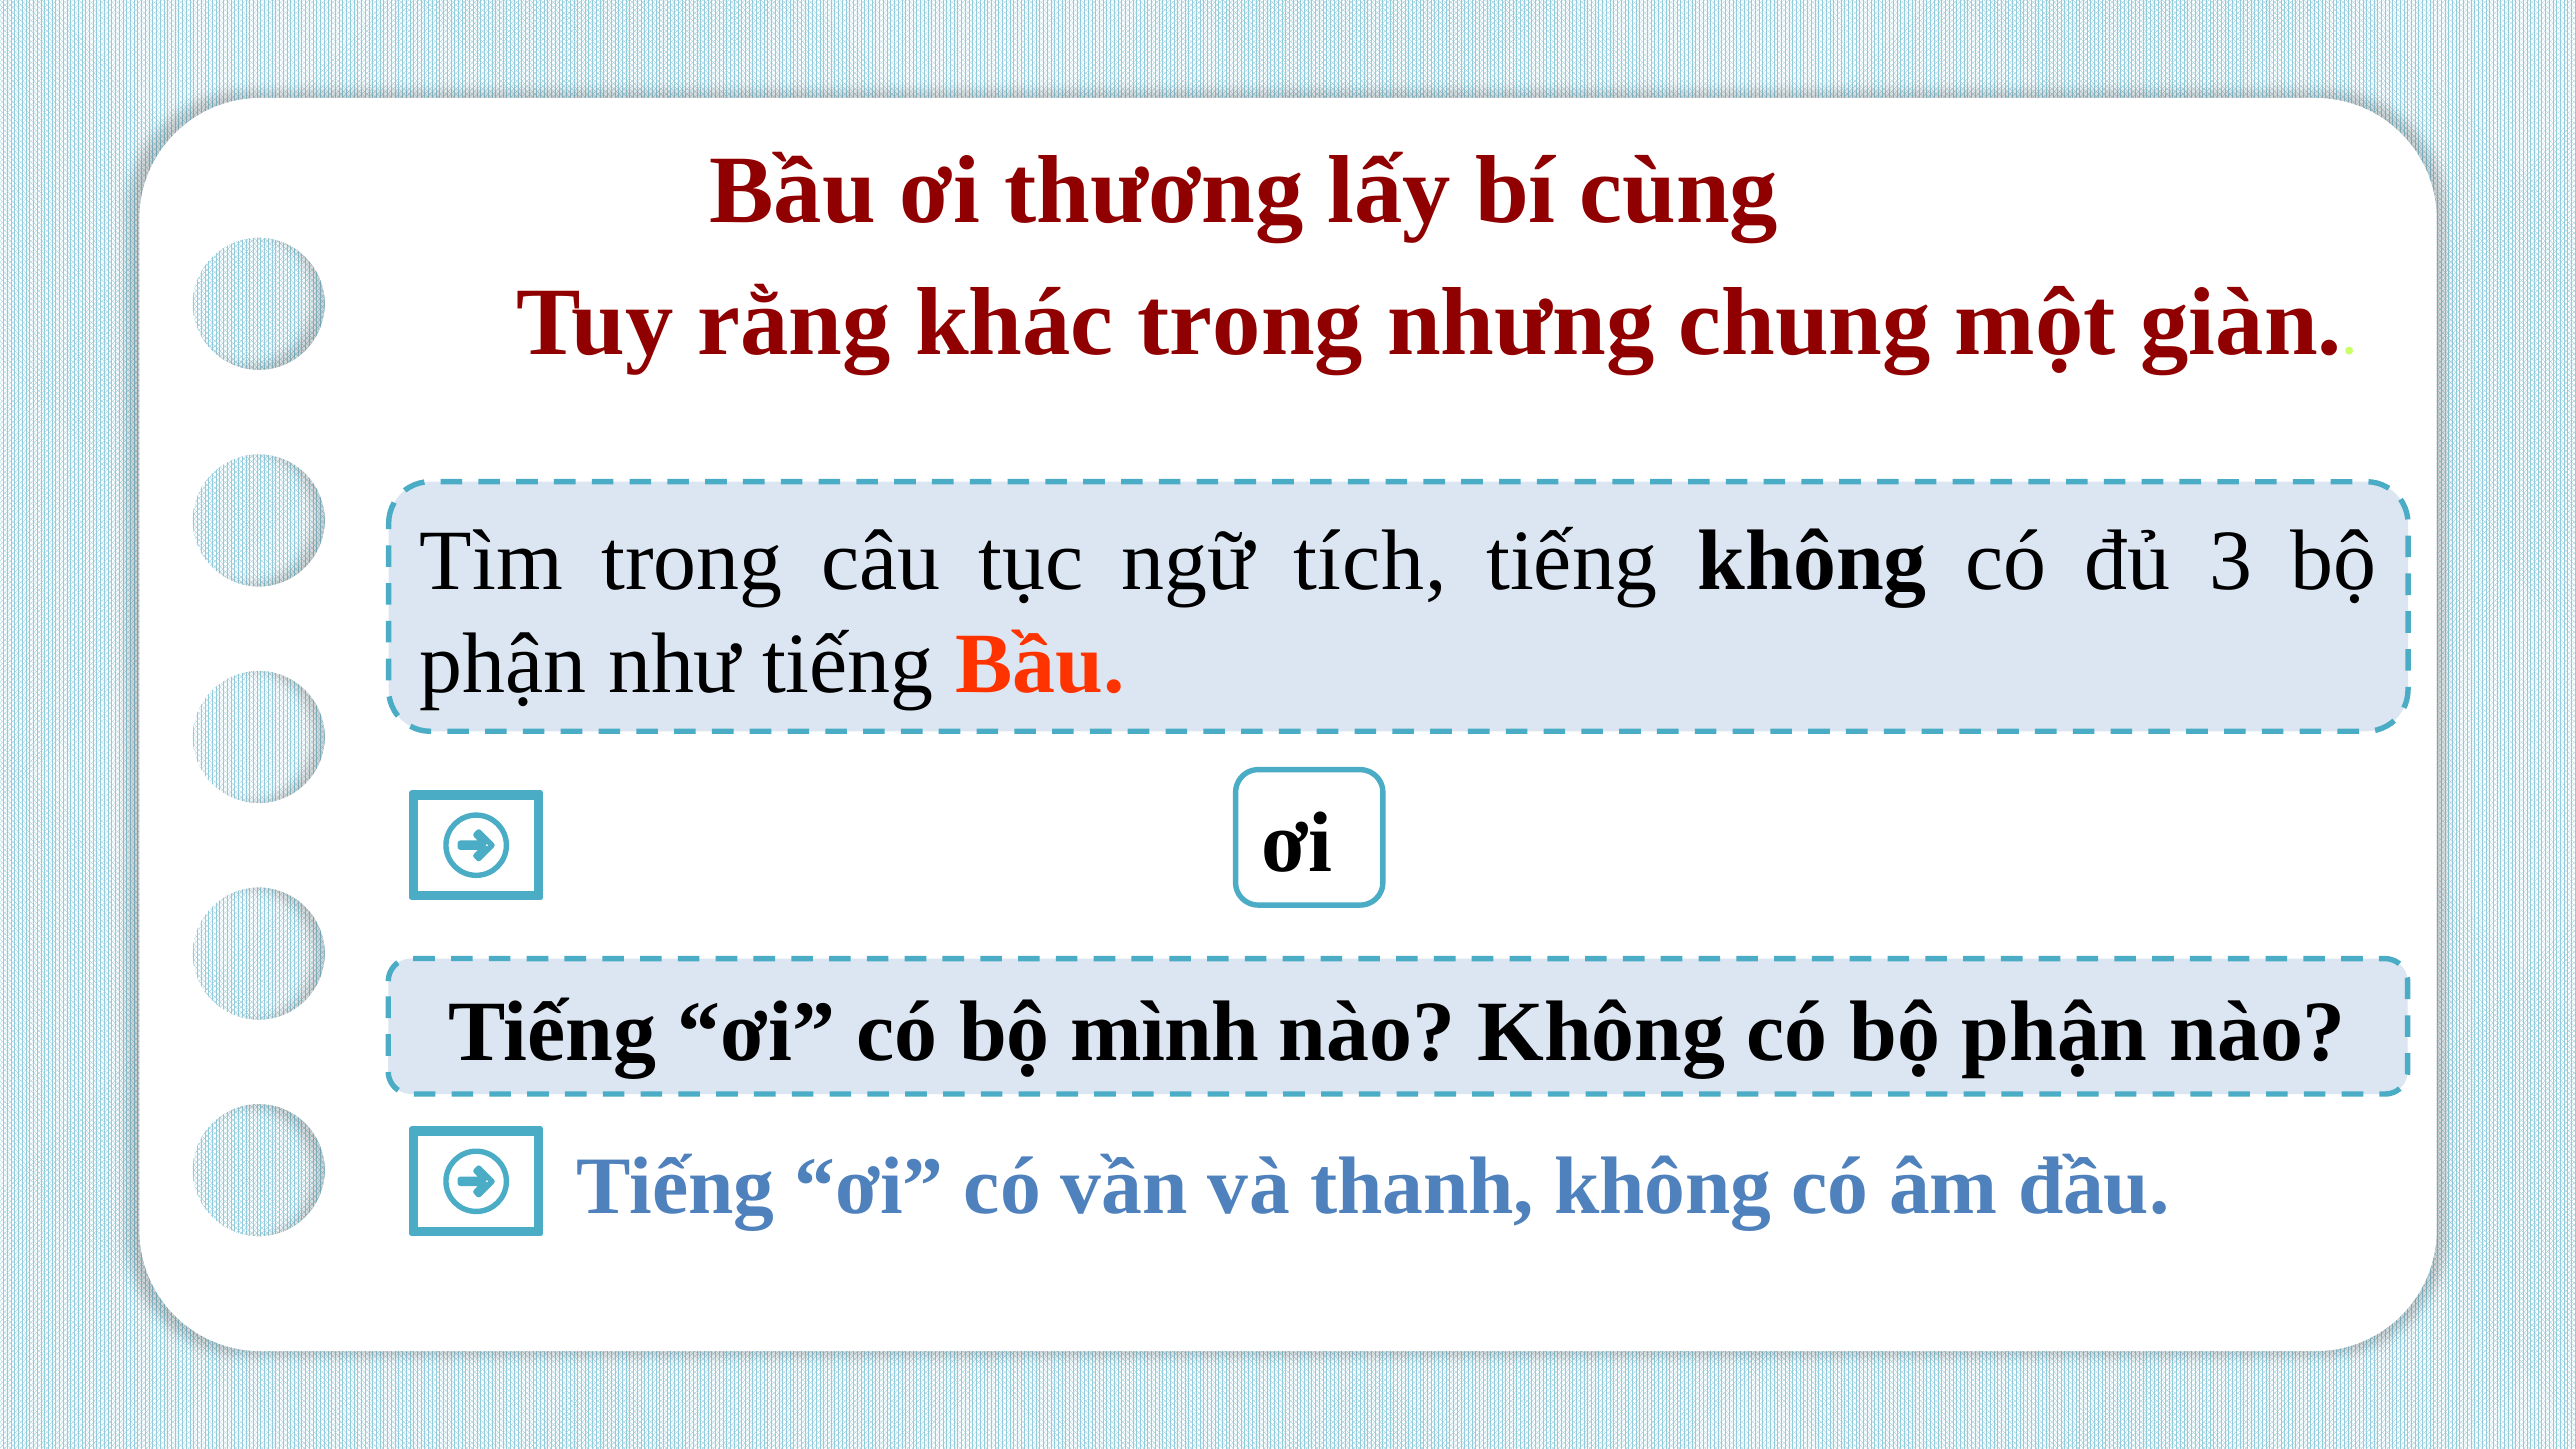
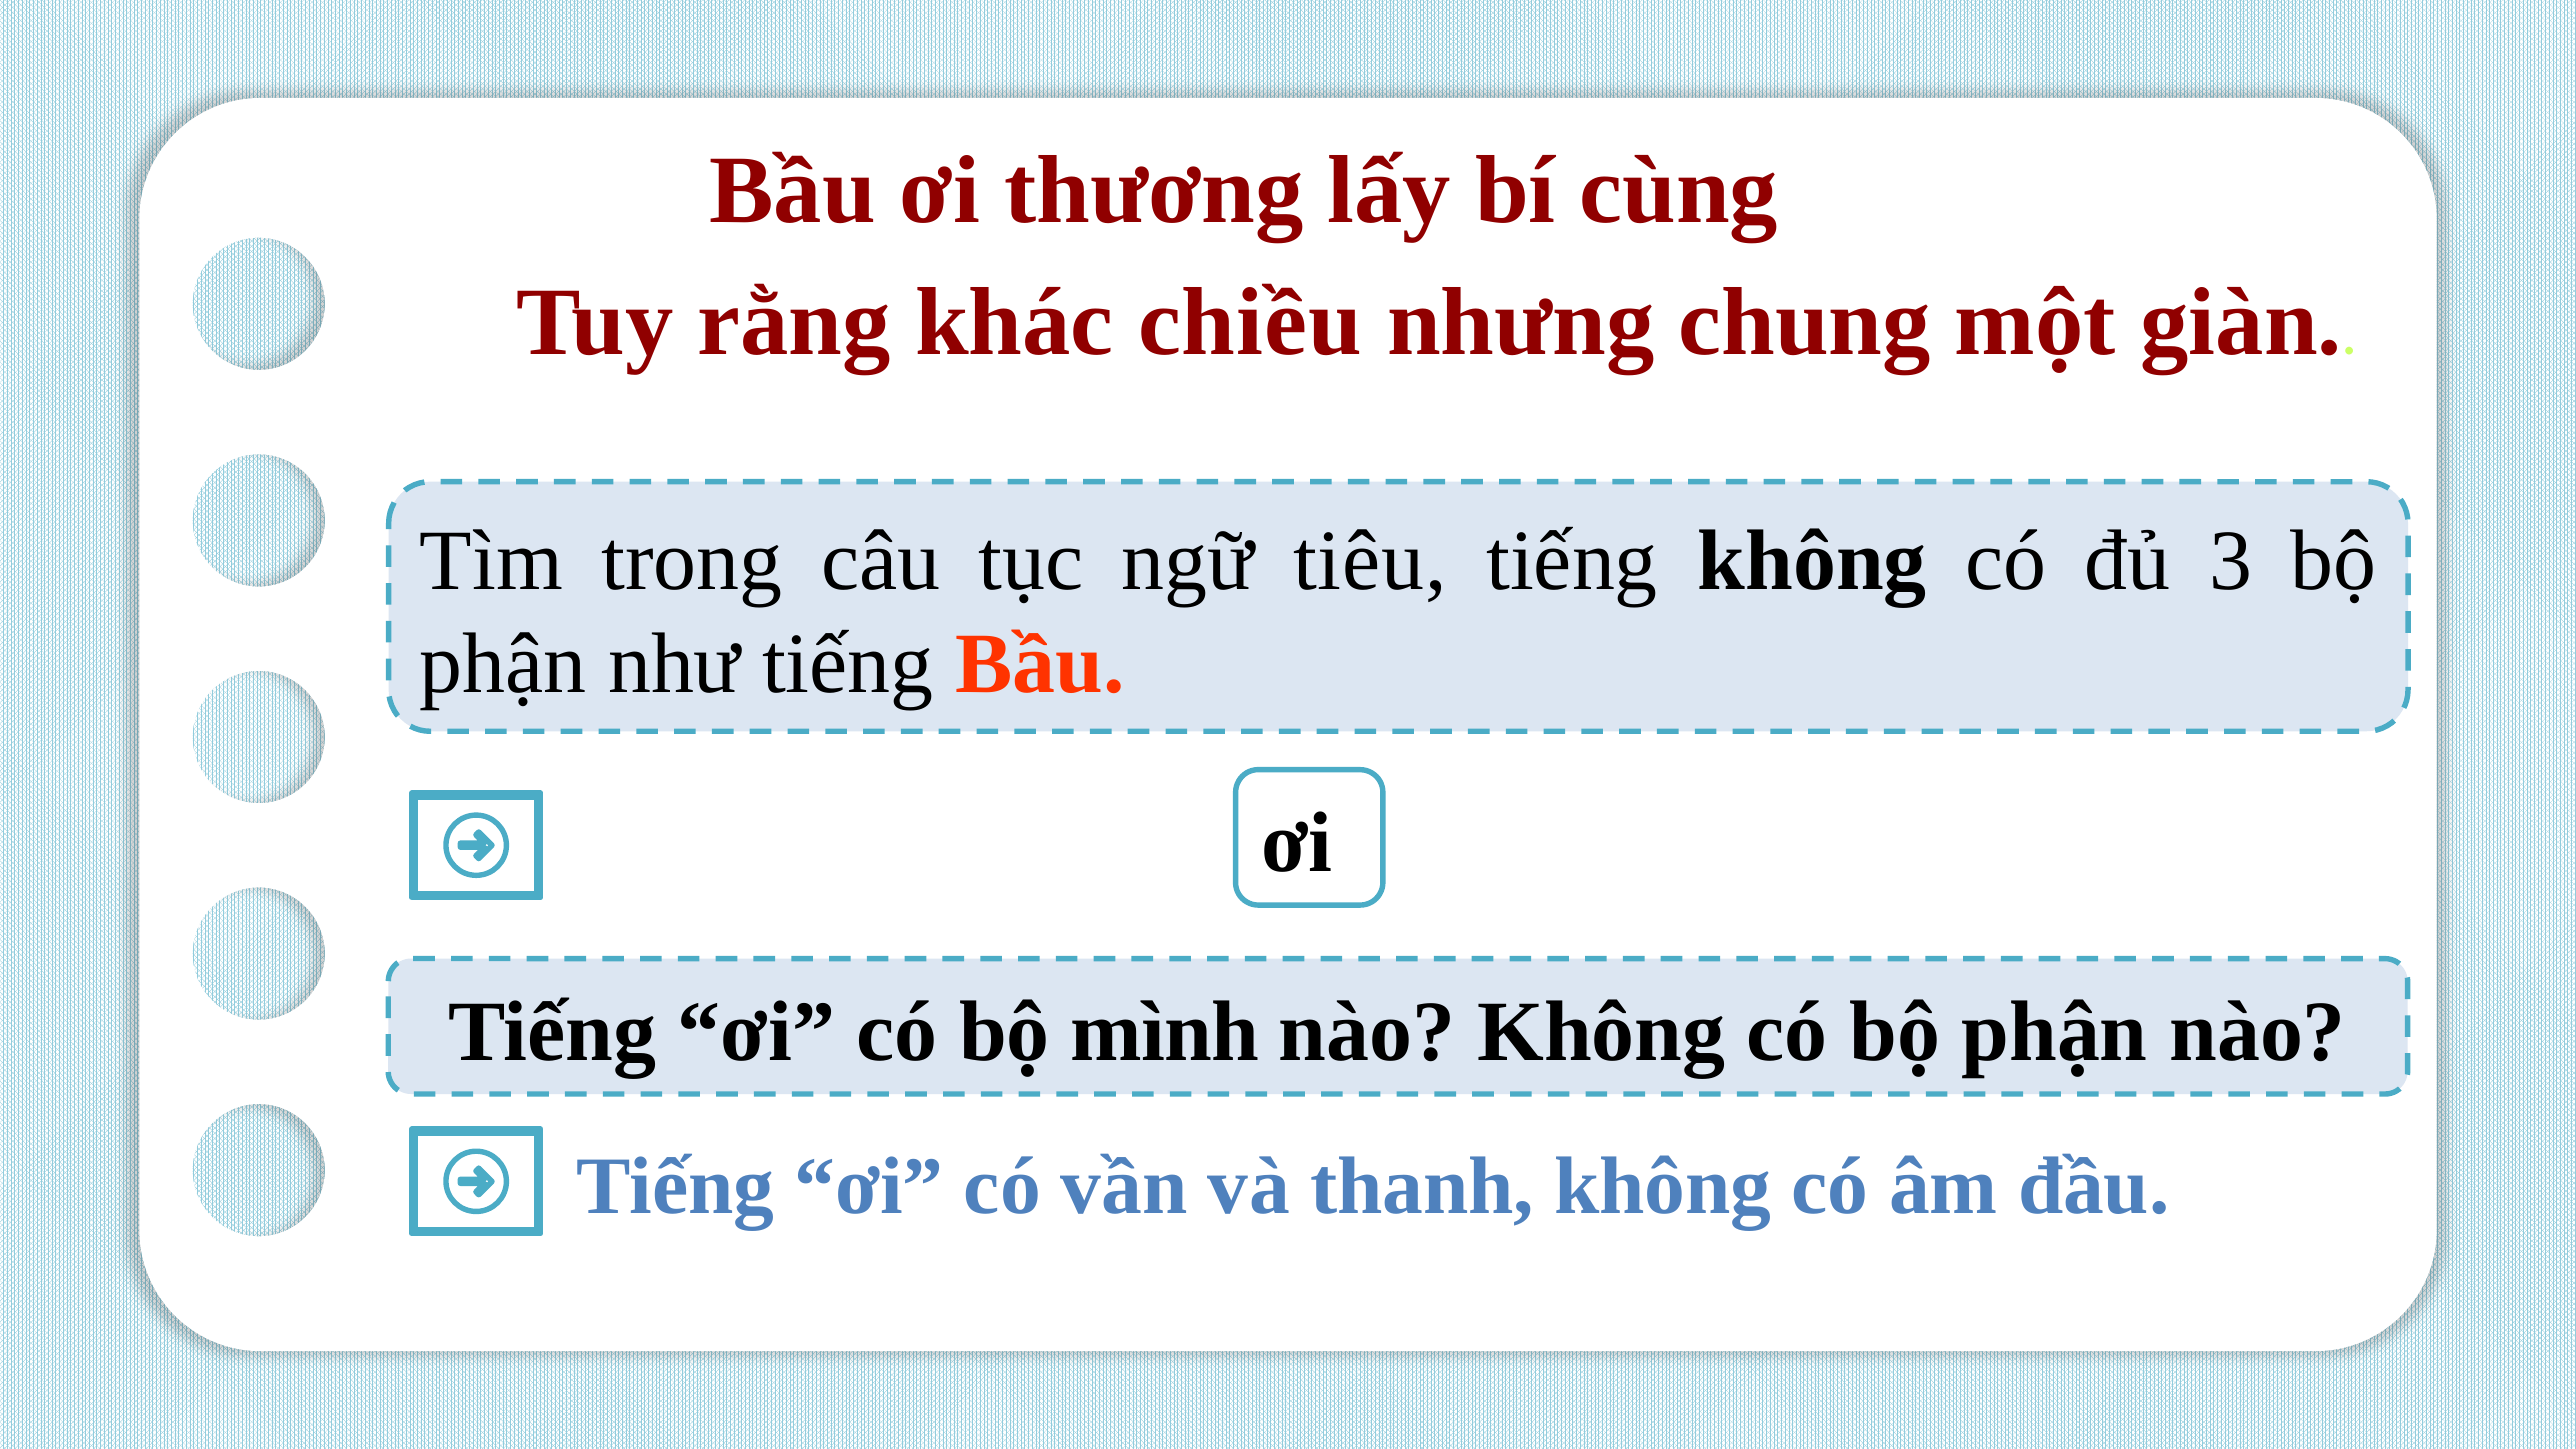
khác trong: trong -> chiều (1250, 322)
tích: tích -> tiêu (1370, 561)
